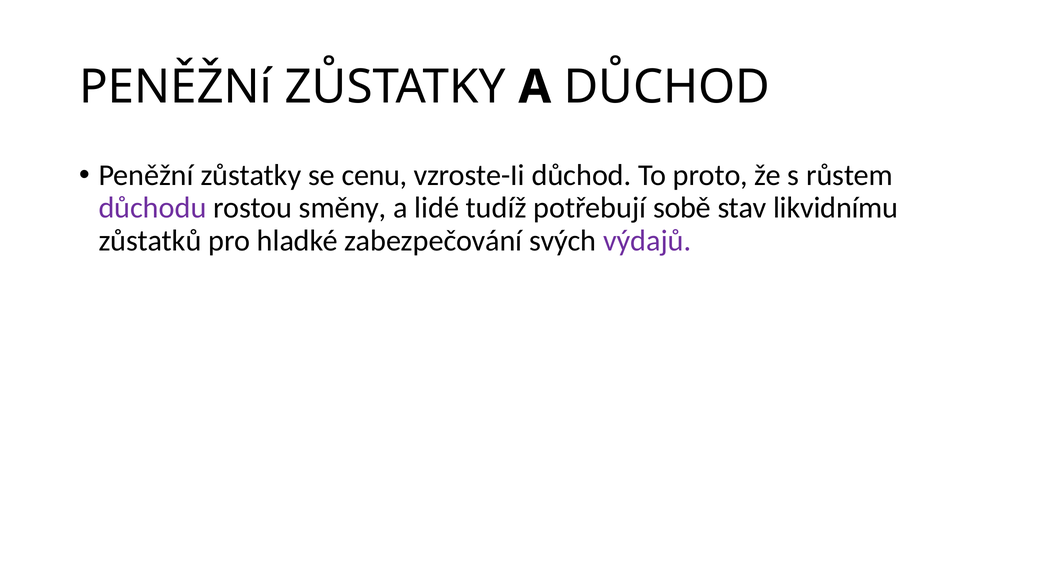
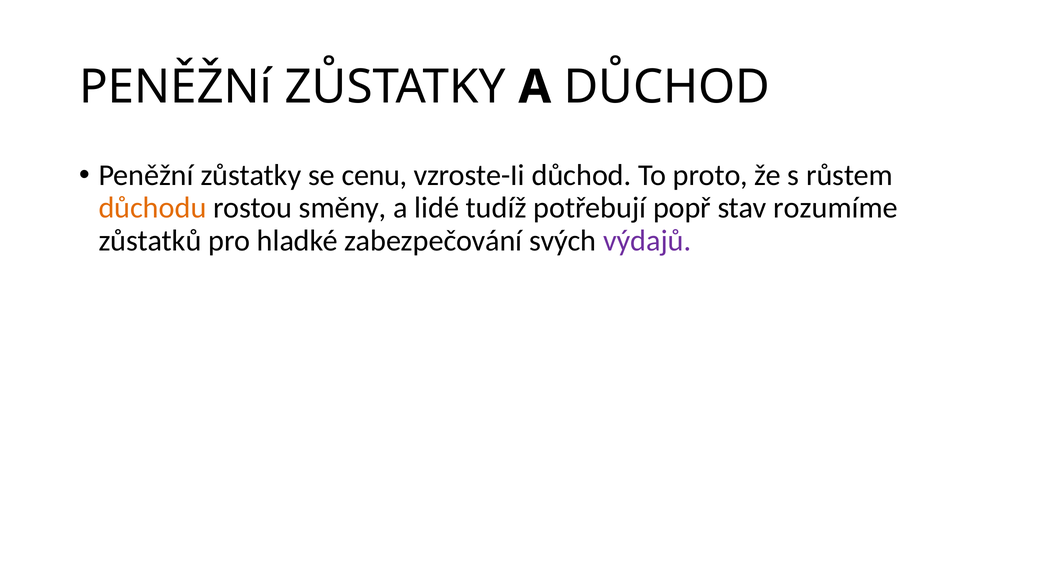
důchodu colour: purple -> orange (152, 208)
sobě: sobě -> popř (682, 208)
likvidnímu: likvidnímu -> rozumíme (836, 208)
